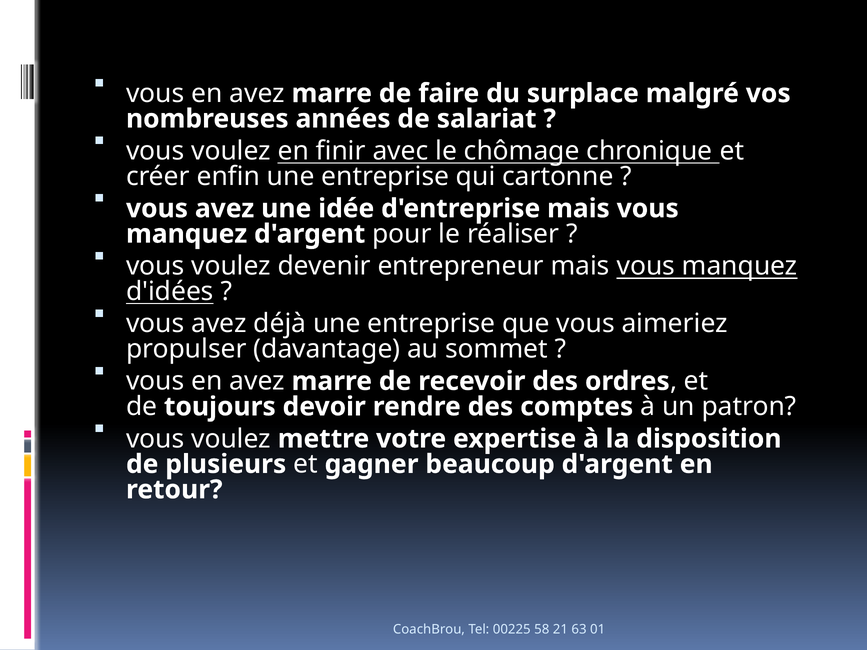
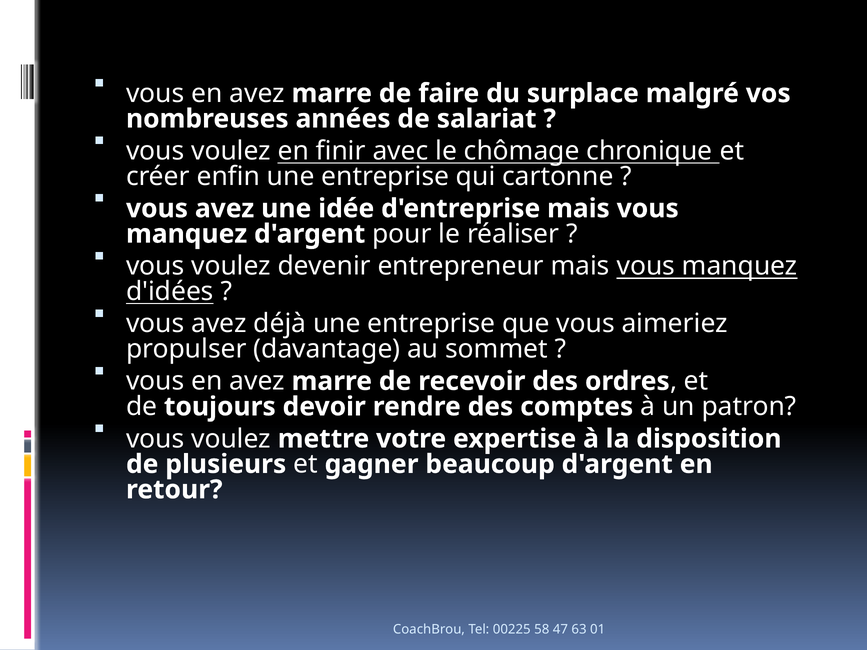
21: 21 -> 47 (560, 630)
